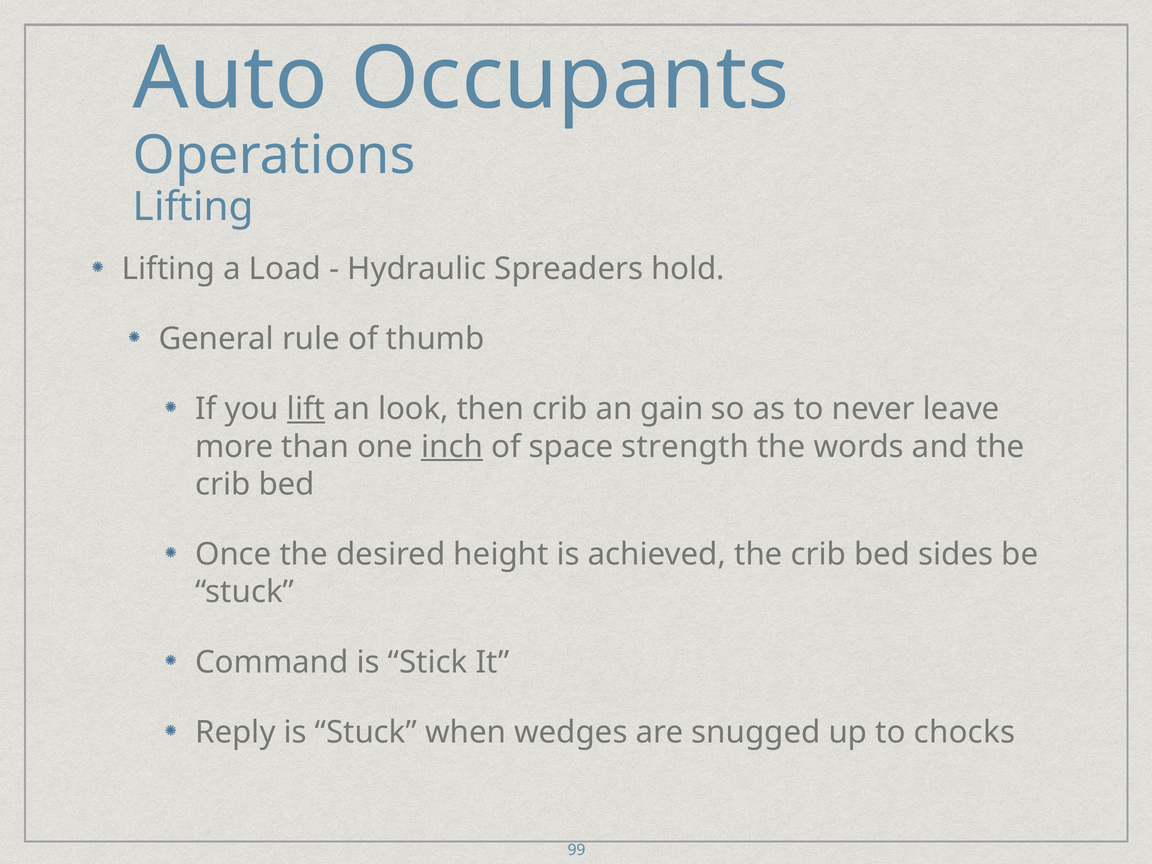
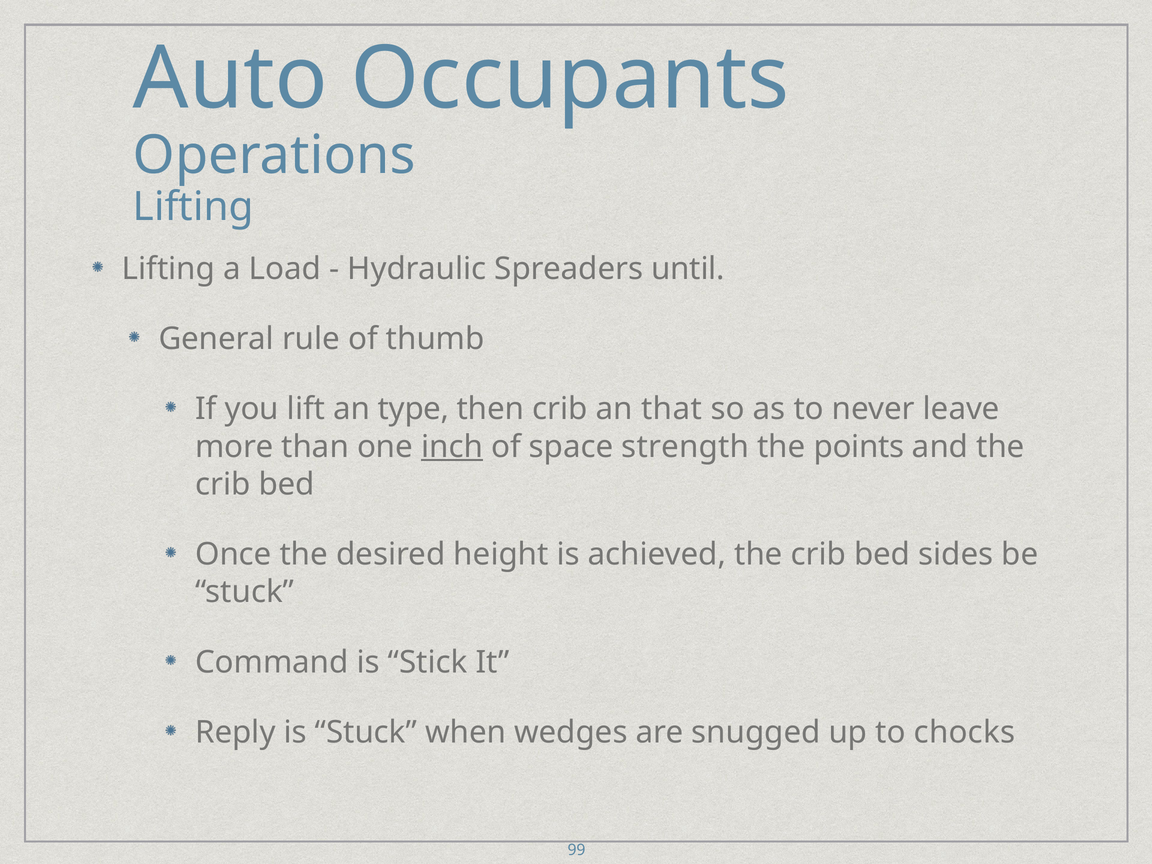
hold: hold -> until (688, 269)
lift underline: present -> none (306, 409)
look: look -> type (414, 409)
gain: gain -> that (672, 409)
words: words -> points (859, 447)
